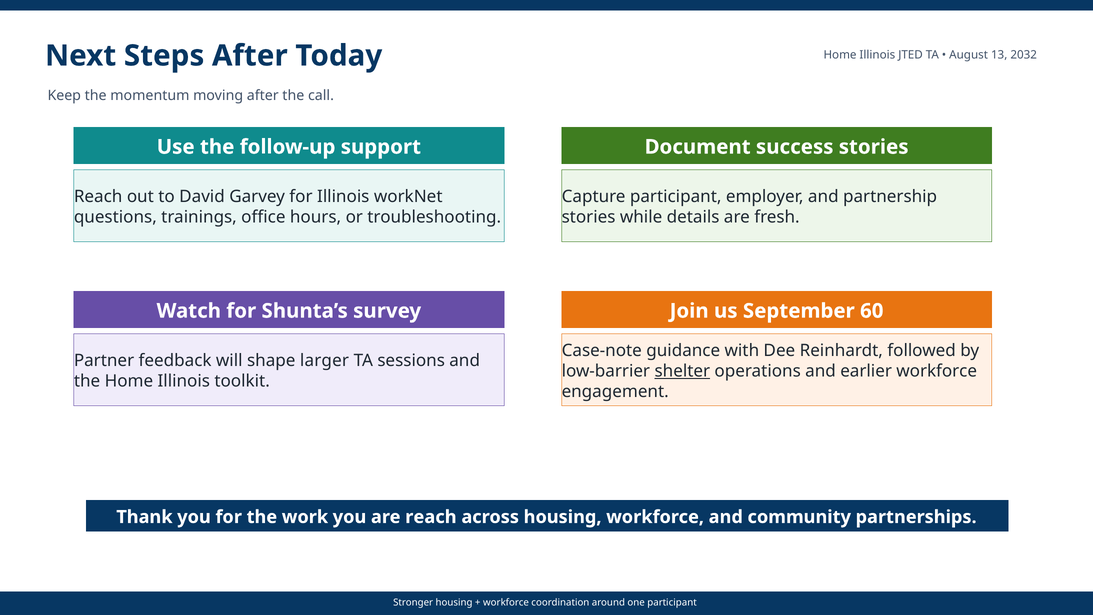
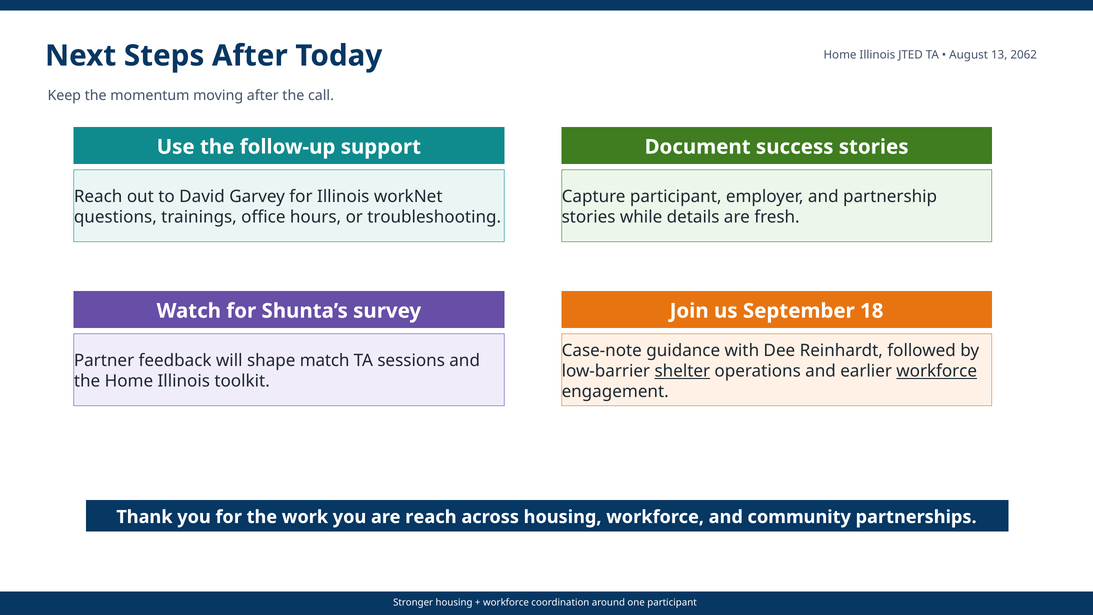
2032: 2032 -> 2062 (1024, 55)
60: 60 -> 18 (872, 311)
larger: larger -> match (325, 361)
workforce underline: none -> present (937, 371)
